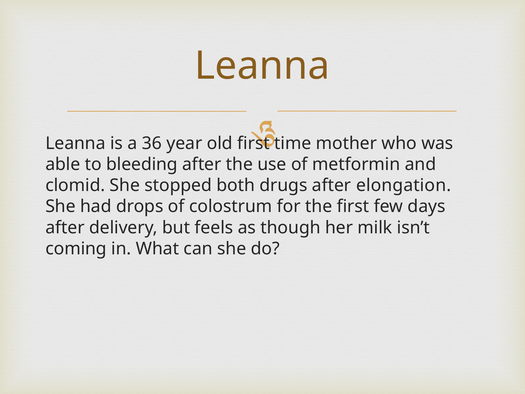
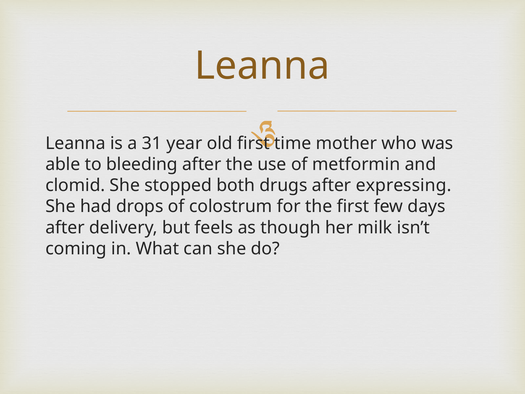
36: 36 -> 31 (152, 143)
elongation: elongation -> expressing (404, 185)
